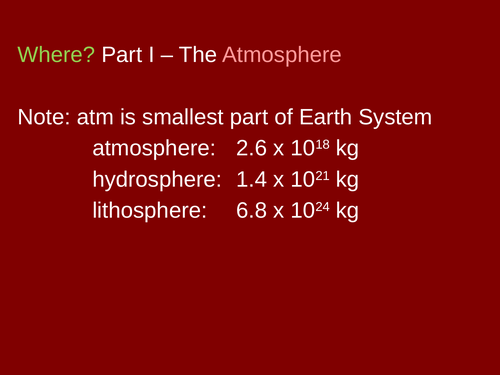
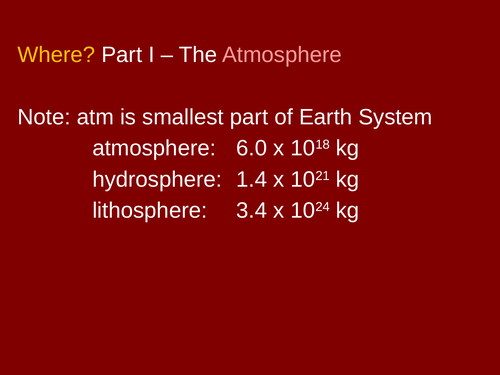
Where colour: light green -> yellow (56, 55)
2.6: 2.6 -> 6.0 (252, 148)
6.8: 6.8 -> 3.4 (252, 211)
